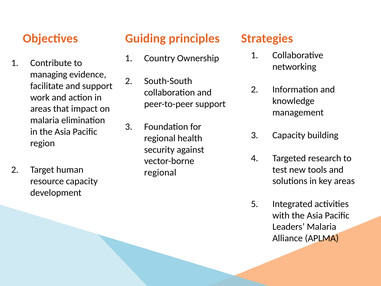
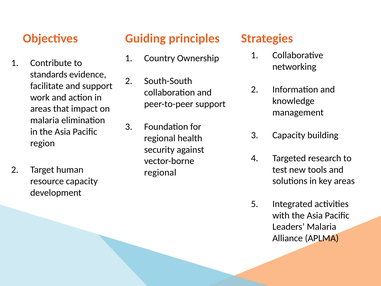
managing: managing -> standards (49, 74)
